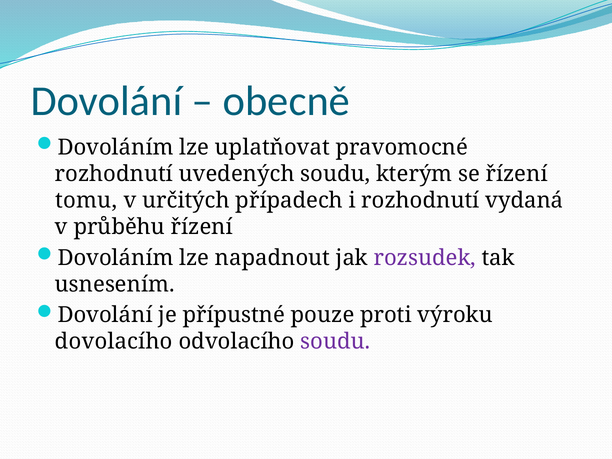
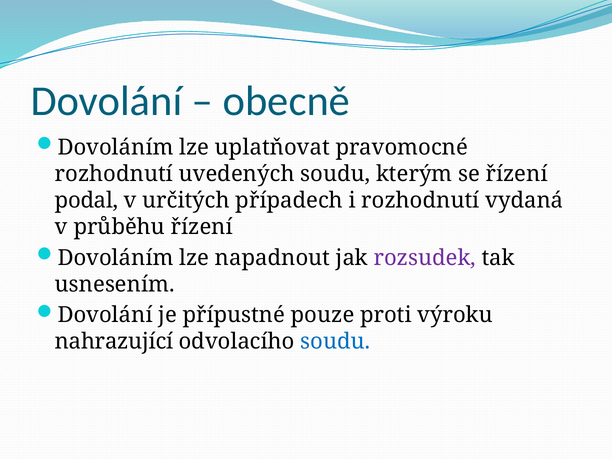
tomu: tomu -> podal (87, 200)
dovolacího: dovolacího -> nahrazující (114, 342)
soudu colour: purple -> blue (335, 342)
